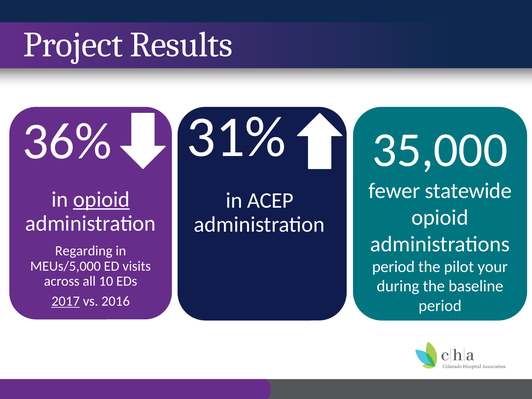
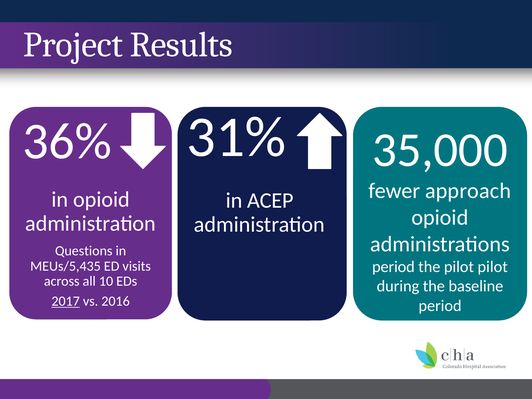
statewide: statewide -> approach (468, 191)
opioid underline: present -> none (101, 200)
Regarding: Regarding -> Questions (84, 251)
pilot your: your -> pilot (493, 267)
MEUs/5,000: MEUs/5,000 -> MEUs/5,435 (66, 266)
